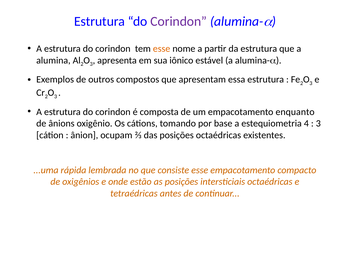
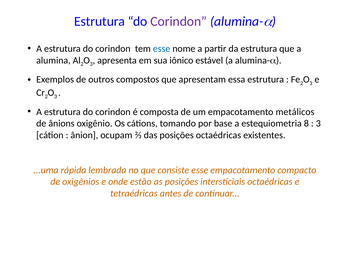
esse colour: orange -> blue (162, 49)
enquanto: enquanto -> metálicos (295, 112)
4: 4 -> 8 (306, 124)
